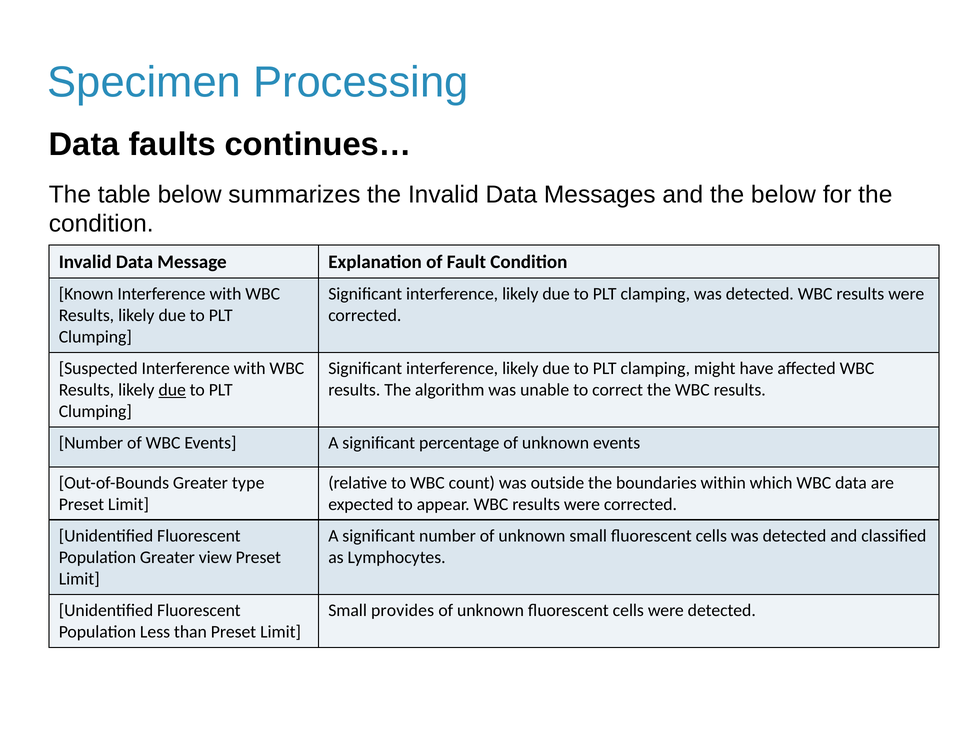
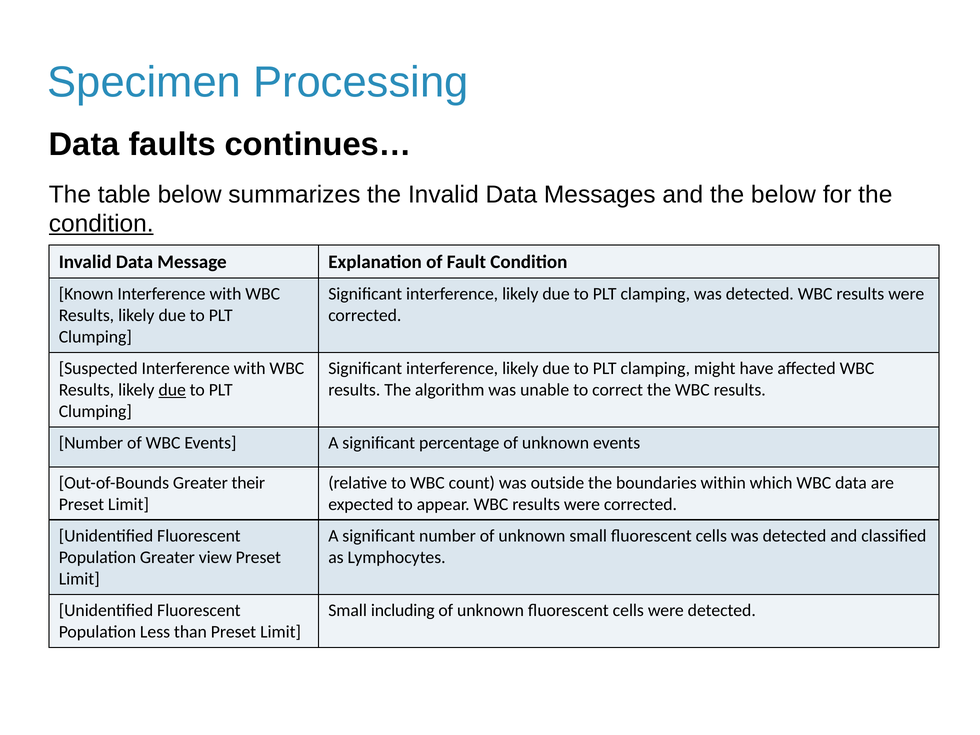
condition underline: none -> present (101, 224)
type: type -> their (248, 483)
provides: provides -> including (403, 610)
